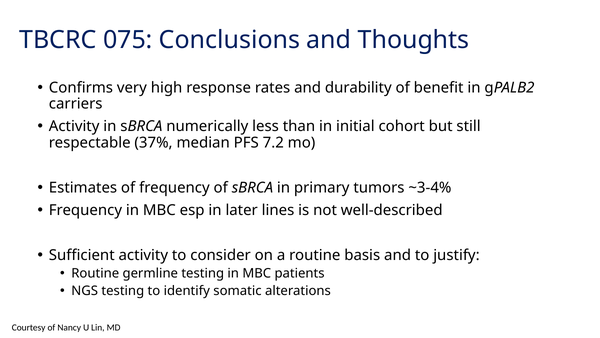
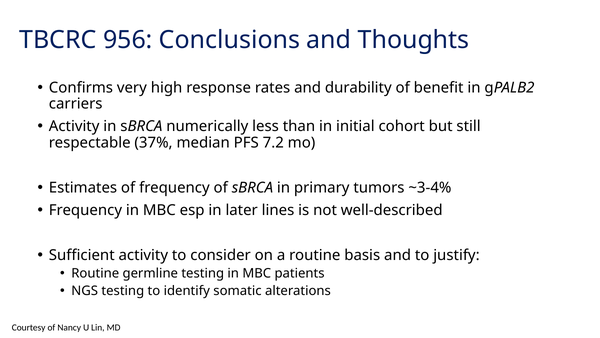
075: 075 -> 956 (128, 40)
